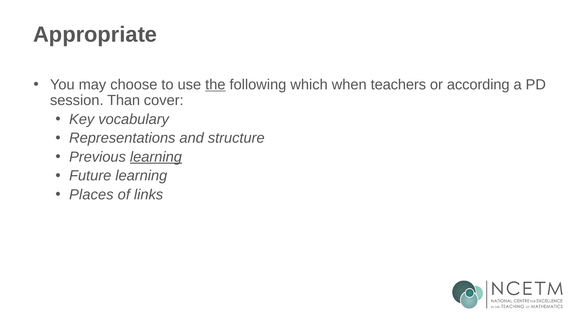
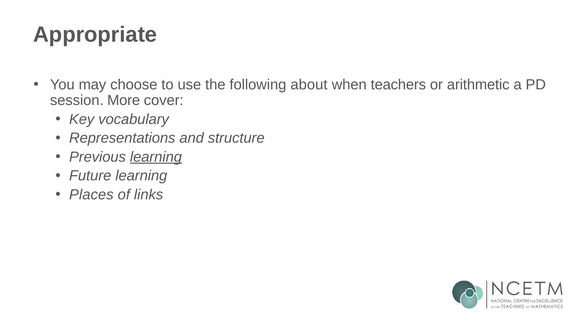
the underline: present -> none (215, 85)
which: which -> about (309, 85)
according: according -> arithmetic (478, 85)
Than: Than -> More (124, 100)
